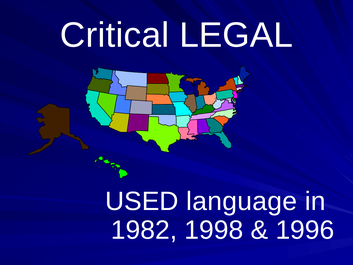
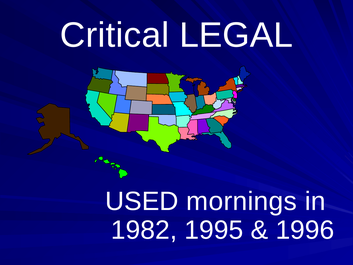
language: language -> mornings (242, 201)
1998: 1998 -> 1995 (214, 230)
